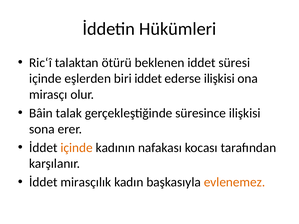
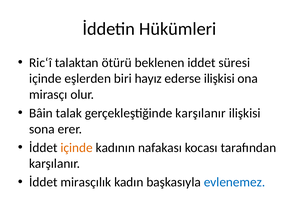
biri iddet: iddet -> hayız (148, 79)
gerçekleştiğinde süresince: süresince -> karşılanır (201, 113)
evlenemez colour: orange -> blue (235, 182)
